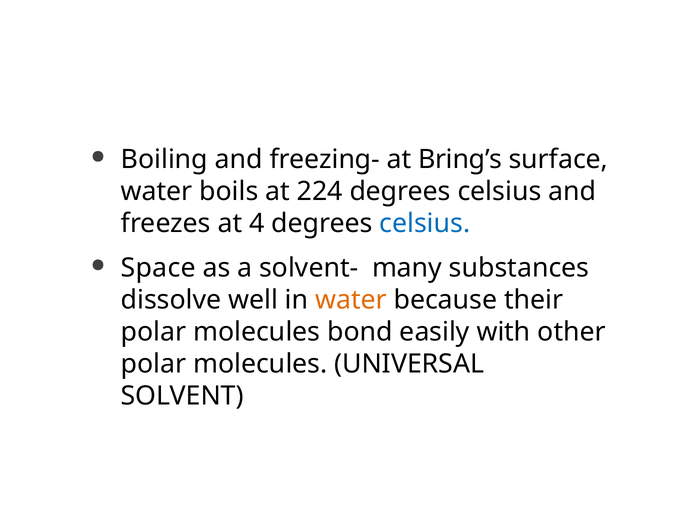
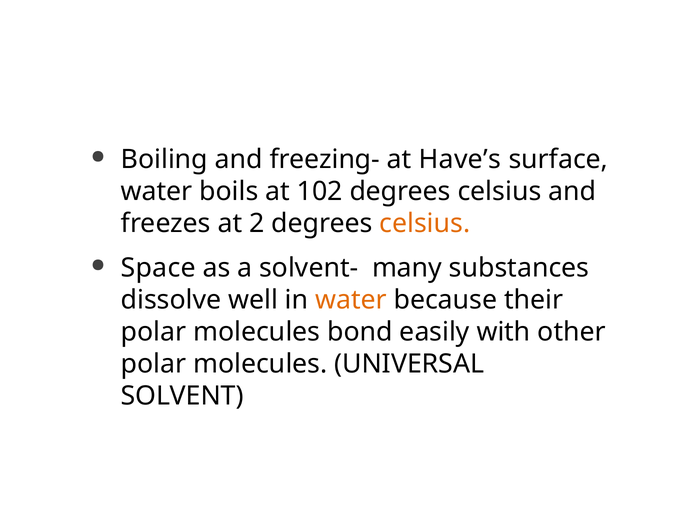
Bring’s: Bring’s -> Have’s (460, 160)
224: 224 -> 102 (320, 192)
4: 4 -> 2 (257, 224)
celsius colour: blue -> orange (425, 224)
